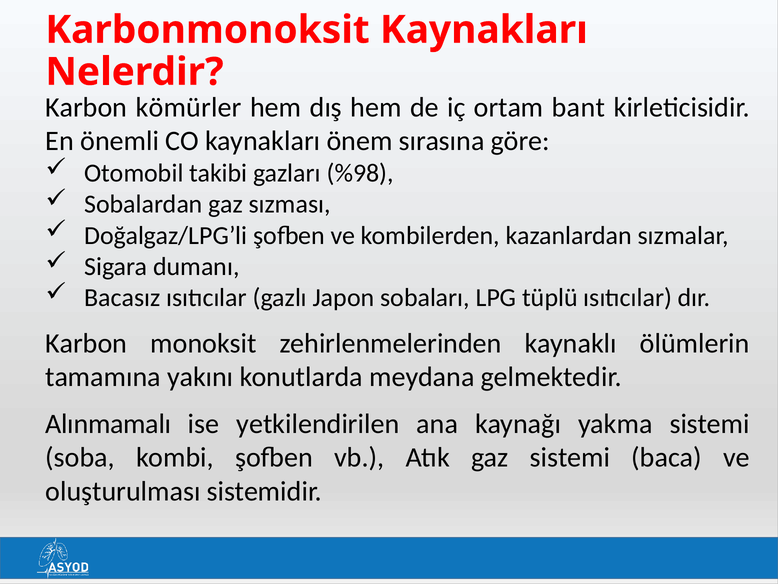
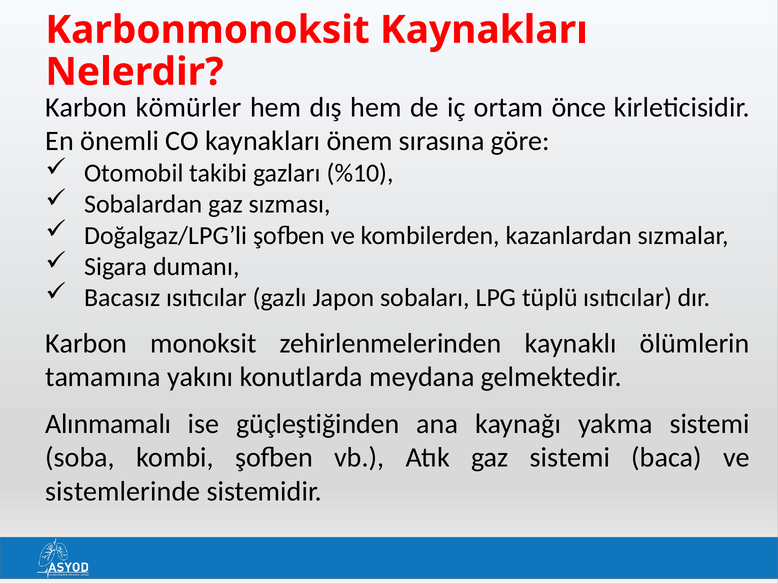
bant: bant -> önce (579, 107)
%98: %98 -> %10 (360, 173)
yetkilendirilen: yetkilendirilen -> güçleştiğinden (318, 423)
oluşturulması: oluşturulması -> sistemlerinde (123, 491)
